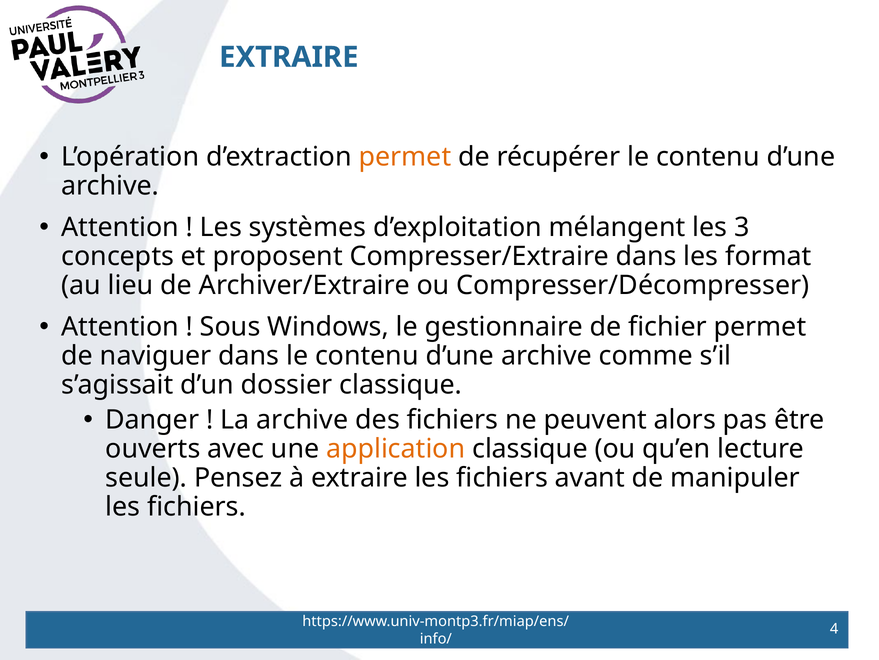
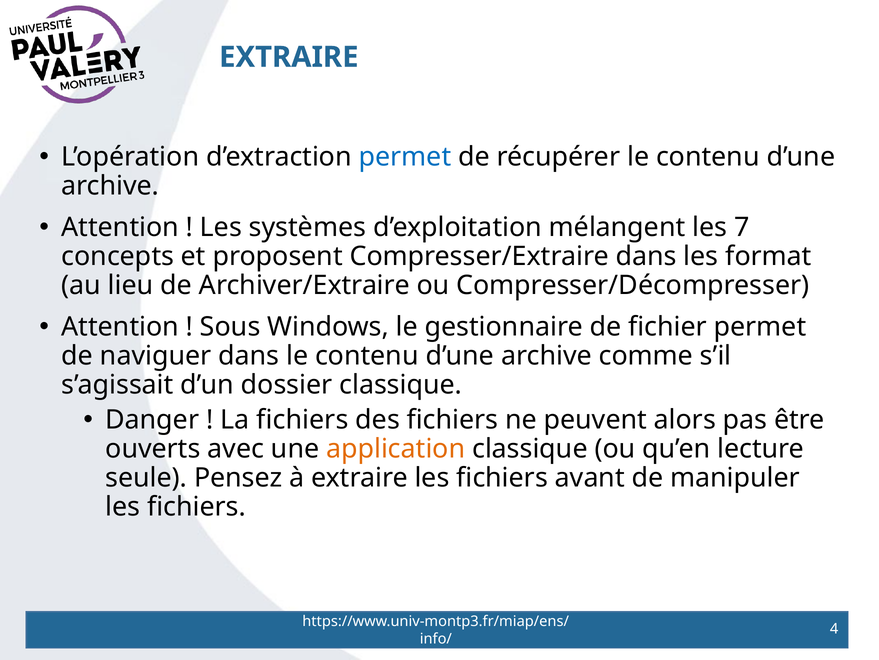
permet colour: orange -> blue (405, 157)
3: 3 -> 7 (742, 227)
La archive: archive -> fichiers (302, 419)
